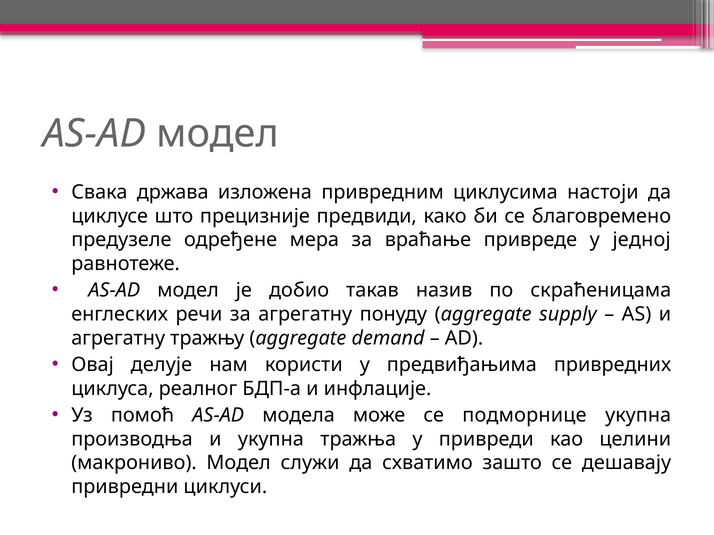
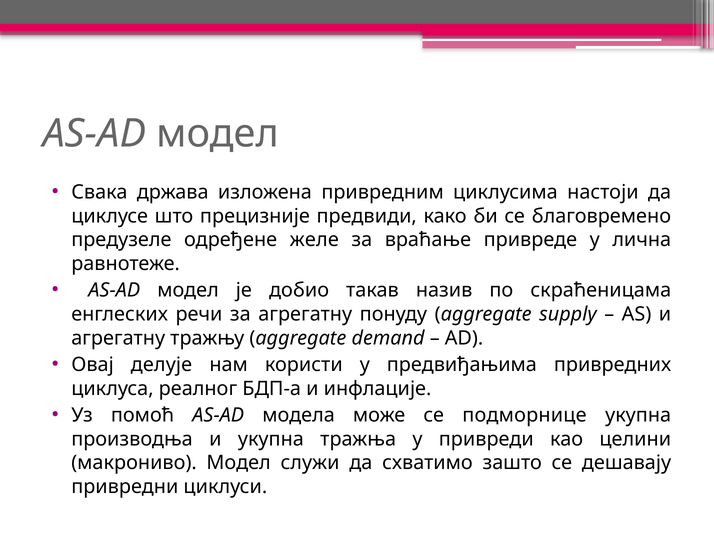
мера: мера -> желе (314, 240)
једној: једној -> лична (642, 240)
